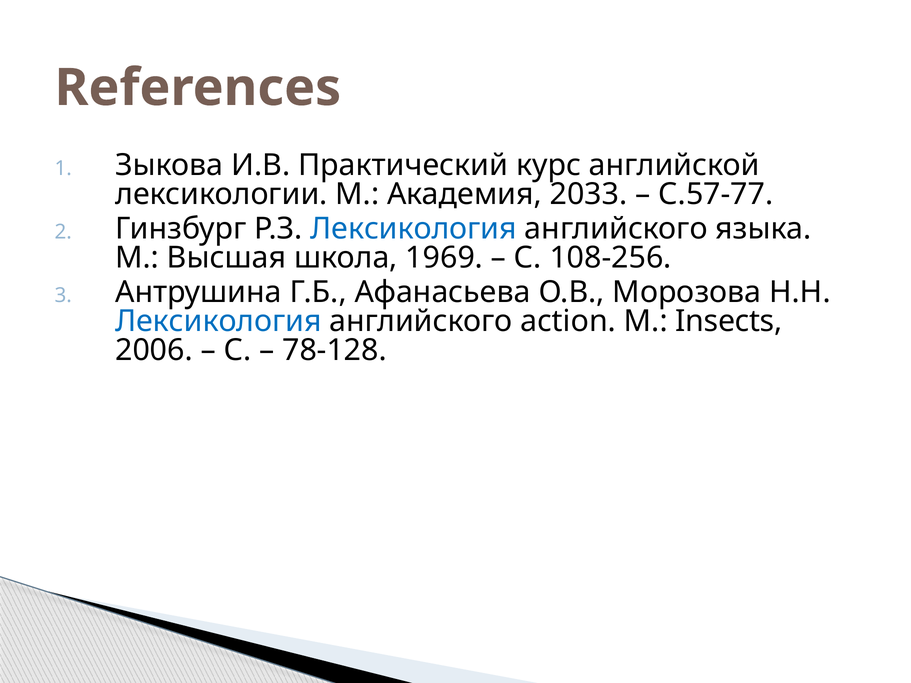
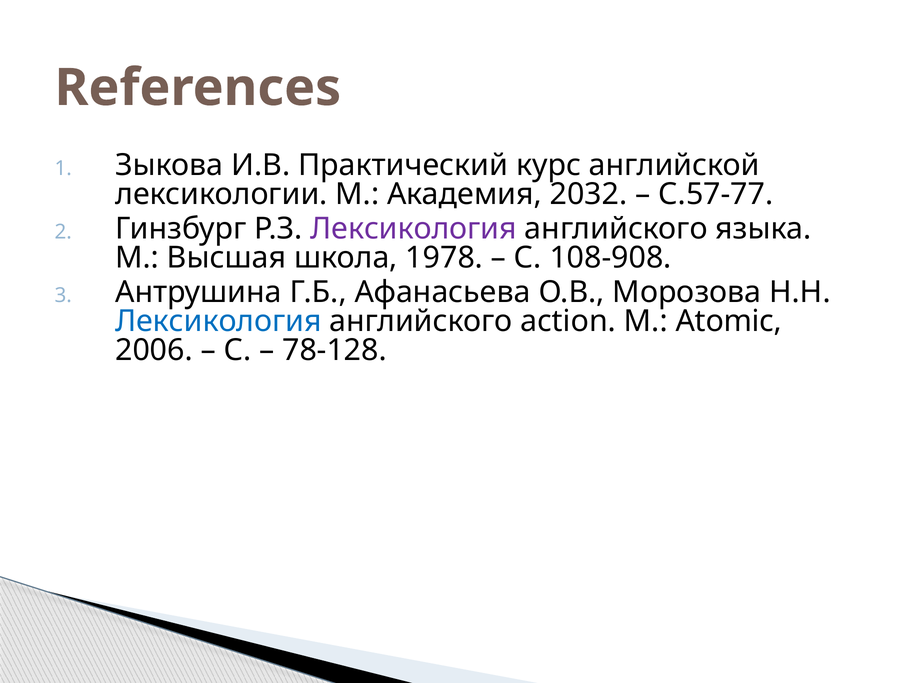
2033: 2033 -> 2032 (589, 195)
Лексикология colour: blue -> purple (414, 229)
1969: 1969 -> 1978 (444, 258)
108-256: 108-256 -> 108-908 (611, 258)
Insects: Insects -> Atomic (729, 321)
